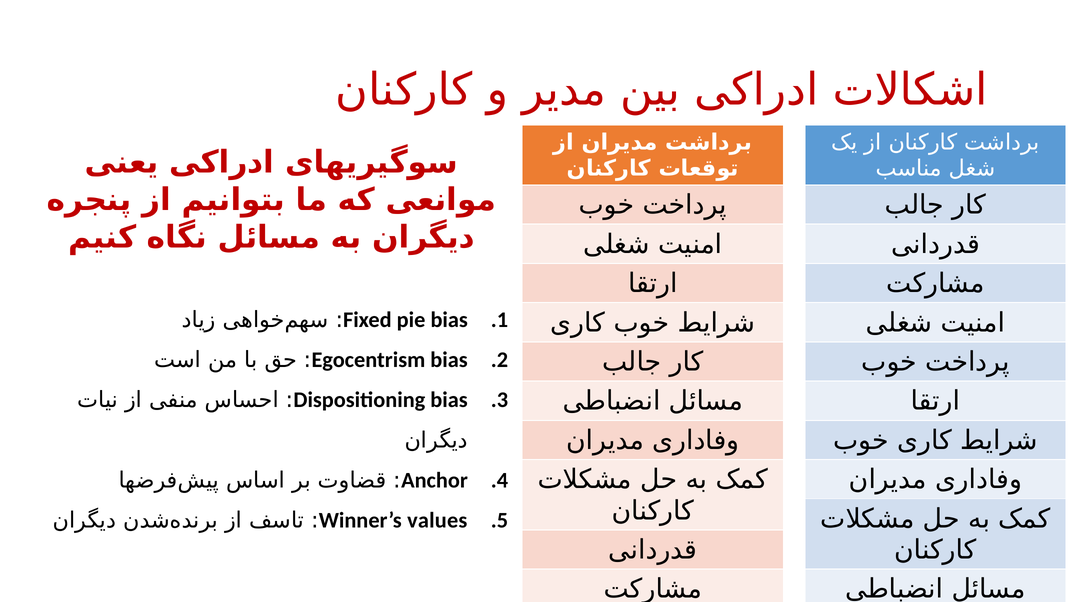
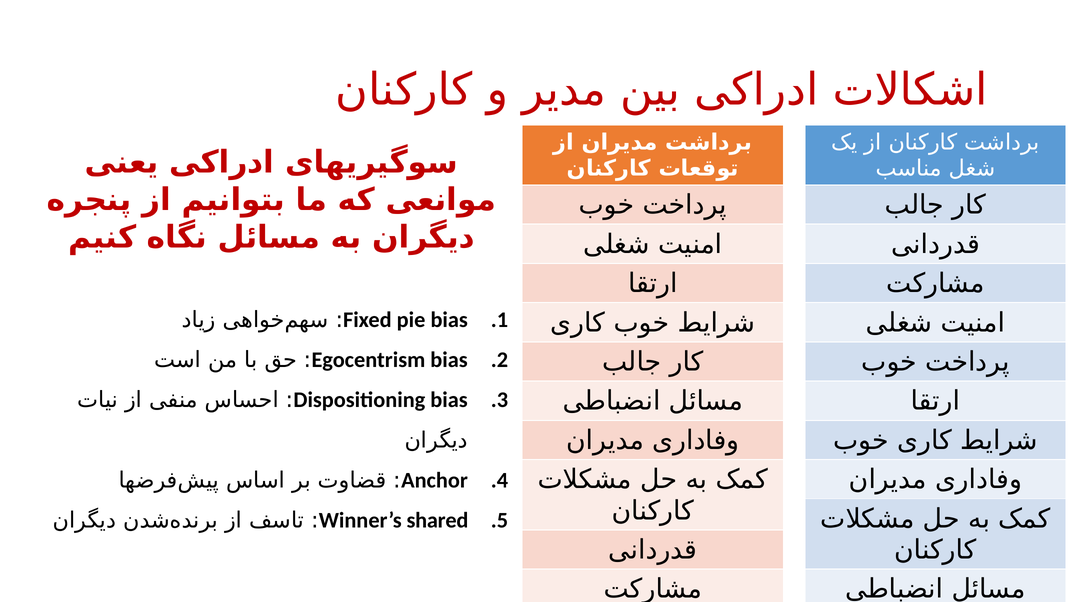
values: values -> shared (437, 520)
